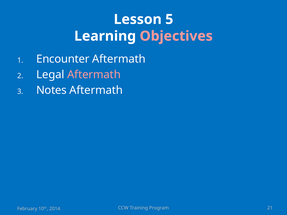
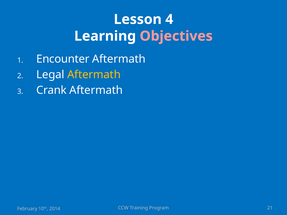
5: 5 -> 4 (169, 19)
Aftermath colour: pink -> yellow (94, 75)
Notes: Notes -> Crank (51, 90)
